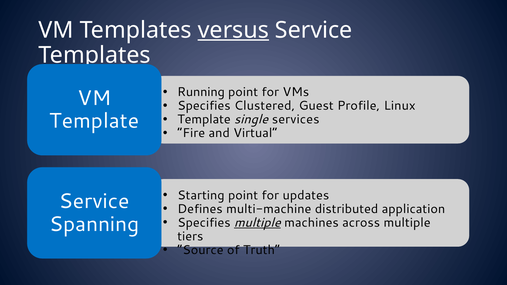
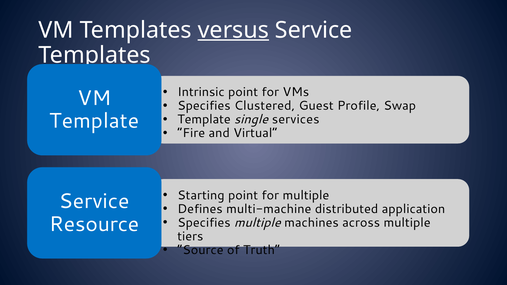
Running: Running -> Intrinsic (201, 92)
Linux: Linux -> Swap (400, 106)
for updates: updates -> multiple (306, 195)
Spanning: Spanning -> Resource (94, 224)
multiple underline: present -> none (257, 223)
